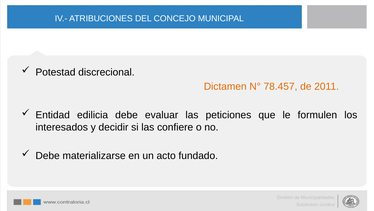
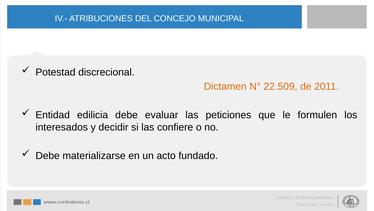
78.457: 78.457 -> 22.509 (280, 86)
